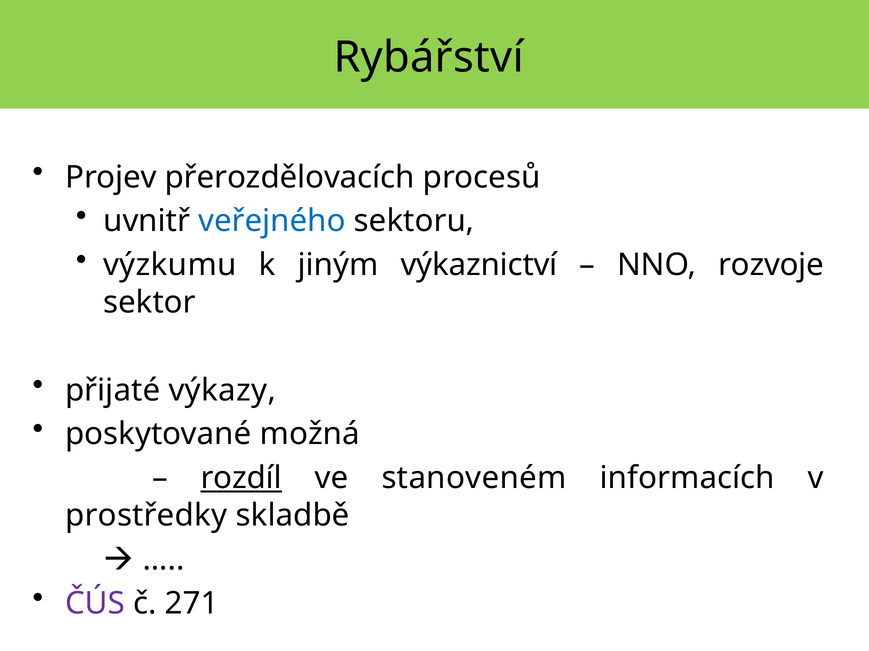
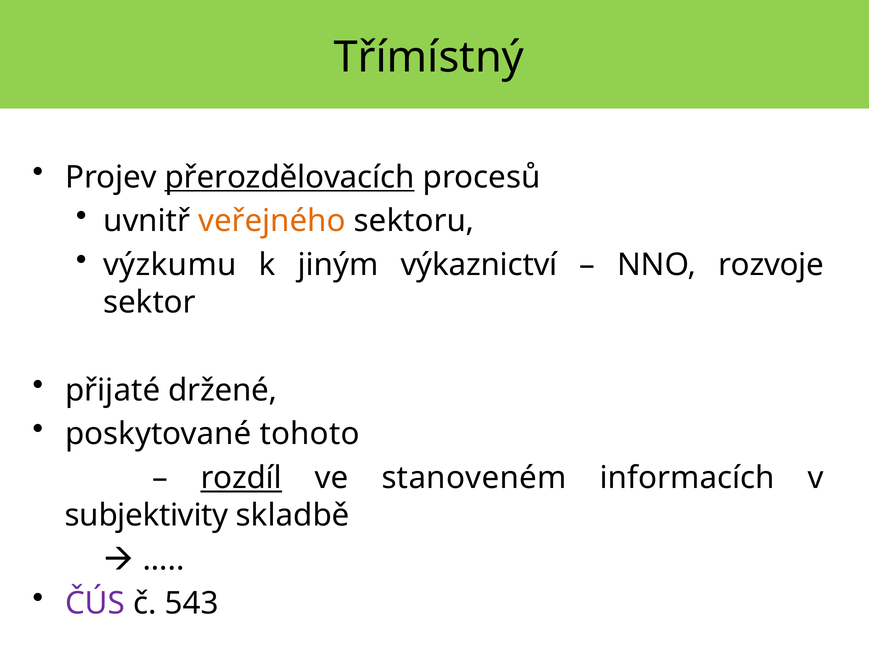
Rybářství: Rybářství -> Třímístný (429, 57)
přerozdělovacích underline: none -> present (290, 177)
veřejného colour: blue -> orange (272, 221)
výkazy: výkazy -> držené (223, 391)
možná: možná -> tohoto (310, 435)
prostředky: prostředky -> subjektivity (147, 516)
271: 271 -> 543 (192, 604)
